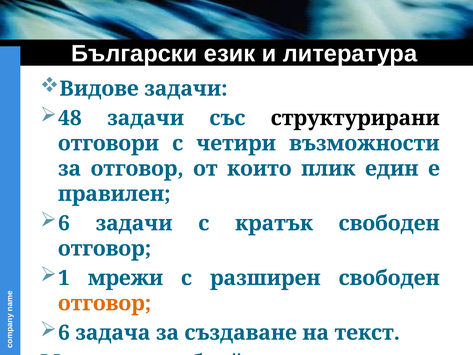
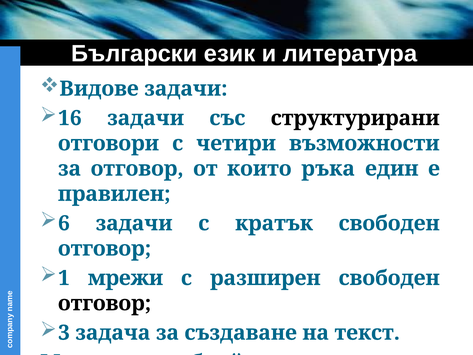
48: 48 -> 16 (70, 118)
плик: плик -> ръка (328, 169)
отговор colour: orange -> black (105, 303)
6: 6 -> 3 (64, 333)
